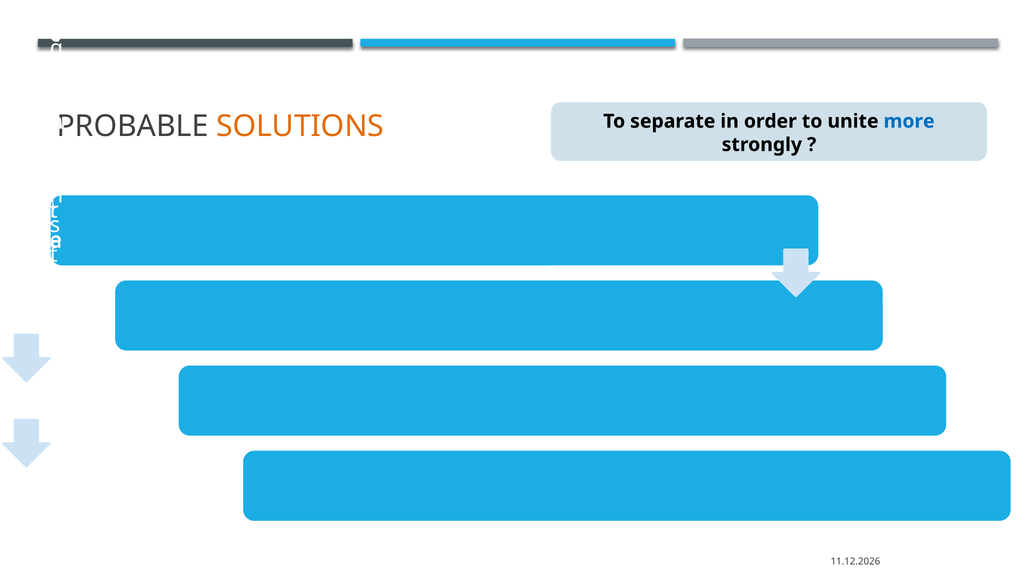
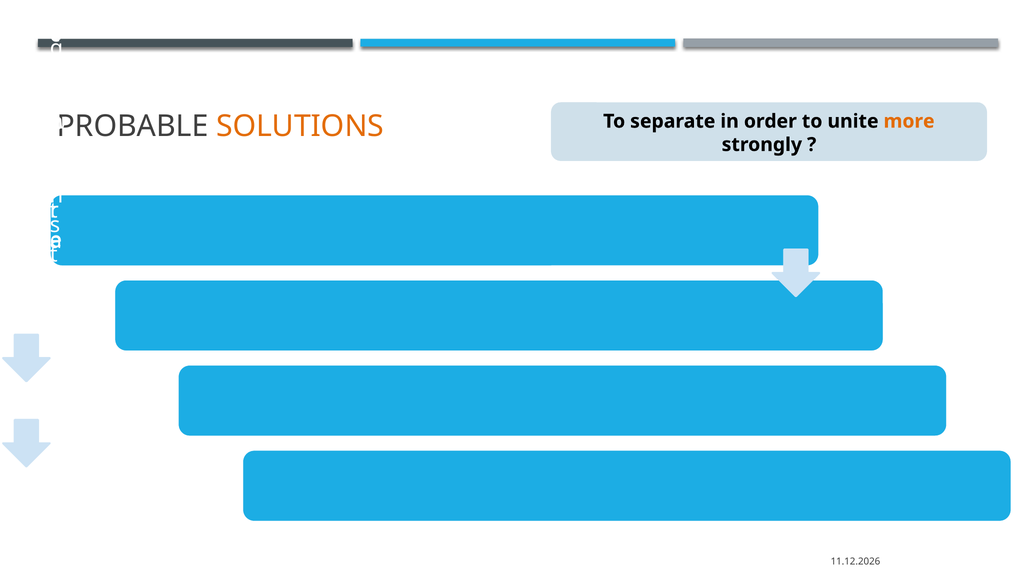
more colour: blue -> orange (909, 121)
